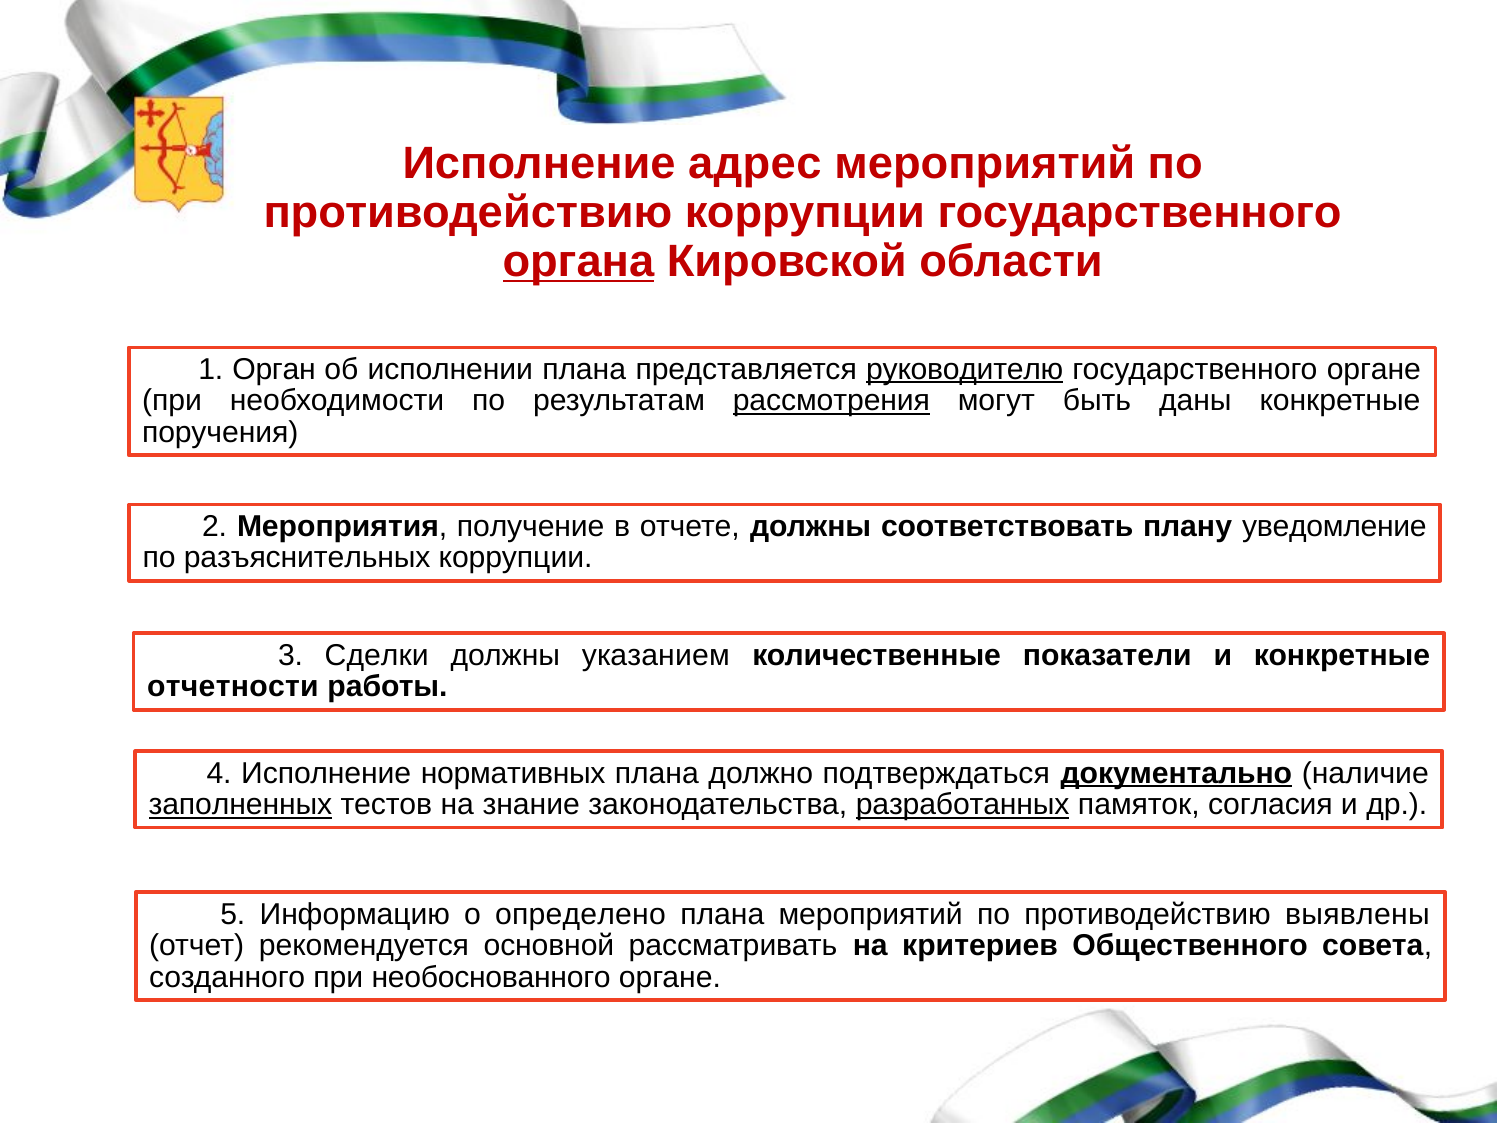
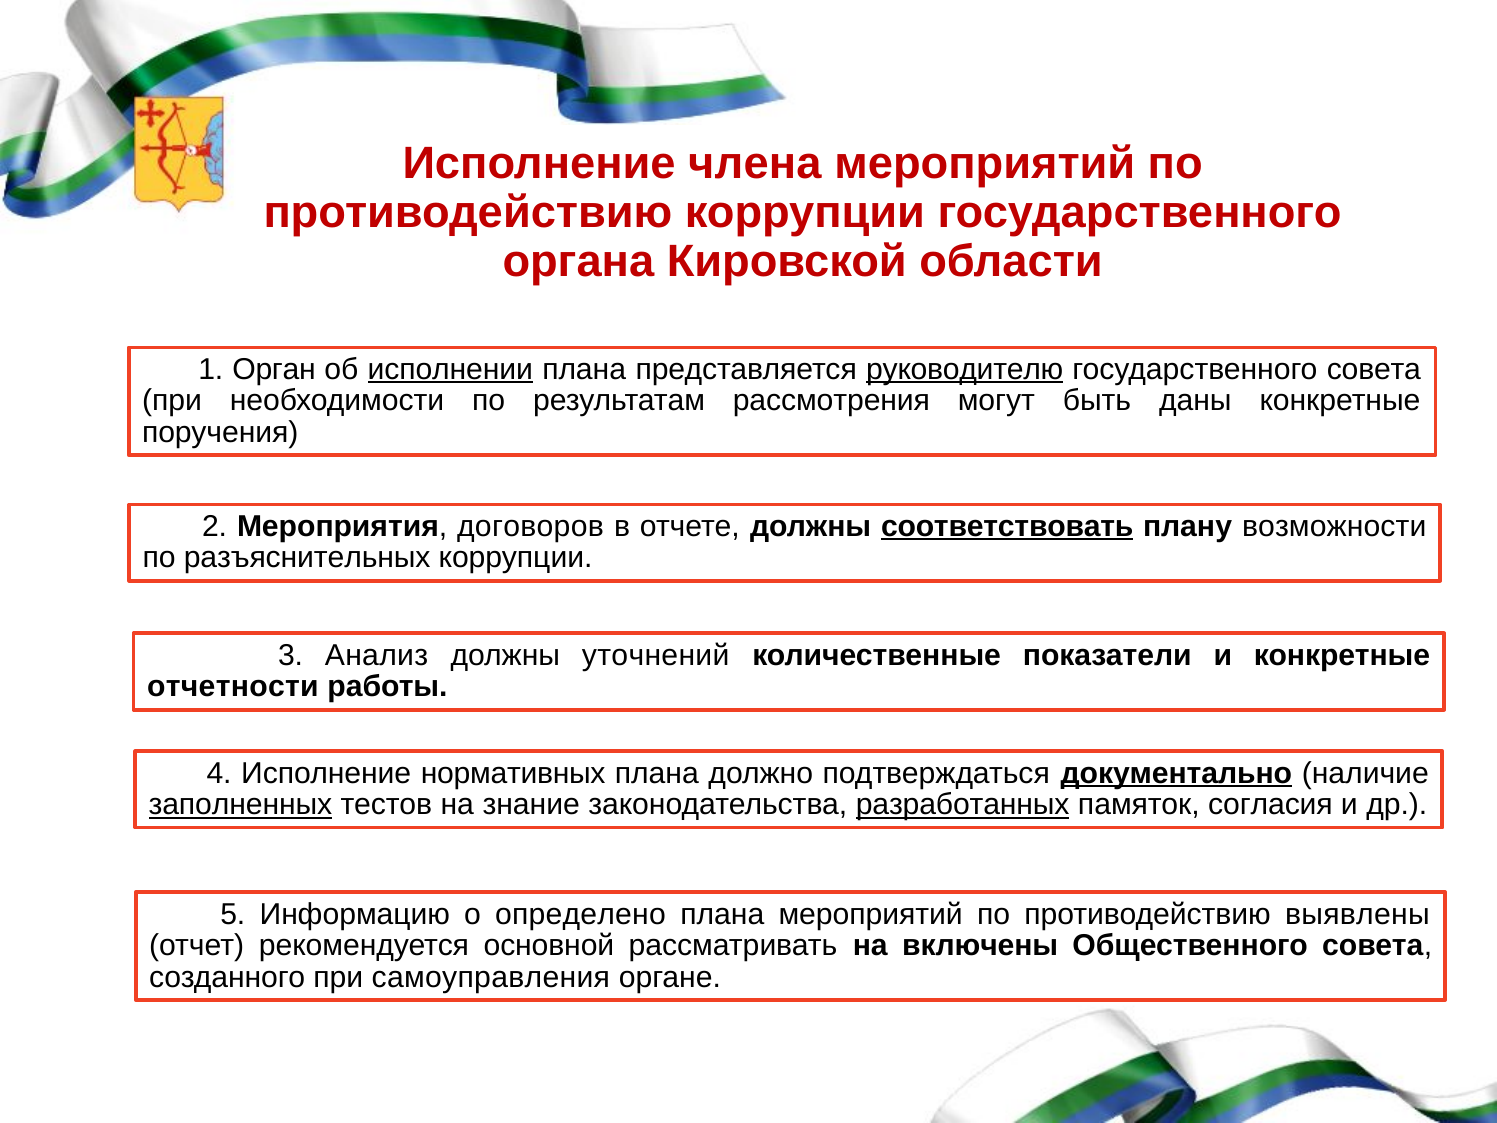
адрес: адрес -> члена (755, 164)
органа underline: present -> none (578, 262)
исполнении underline: none -> present (450, 369)
государственного органе: органе -> совета (1374, 369)
рассмотрения underline: present -> none (831, 401)
получение: получение -> договоров (530, 526)
соответствовать underline: none -> present (1007, 526)
уведомление: уведомление -> возможности (1334, 526)
Сделки: Сделки -> Анализ (377, 655)
указанием: указанием -> уточнений (656, 655)
критериев: критериев -> включены (980, 945)
необоснованного: необоснованного -> самоуправления (491, 977)
